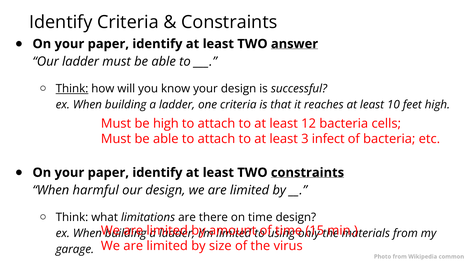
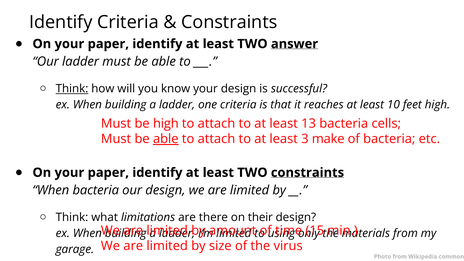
12: 12 -> 13 (309, 123)
able underline: none -> present (166, 139)
infect: infect -> make (328, 139)
When harmful: harmful -> bacteria (96, 190)
on time: time -> their (260, 217)
